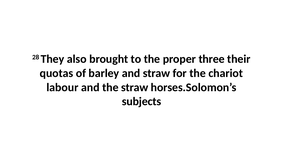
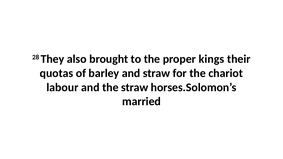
three: three -> kings (211, 59)
subjects: subjects -> married (141, 102)
